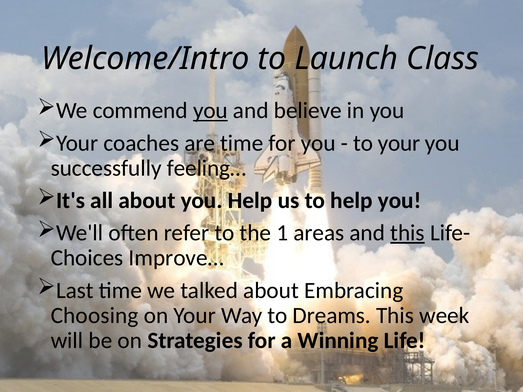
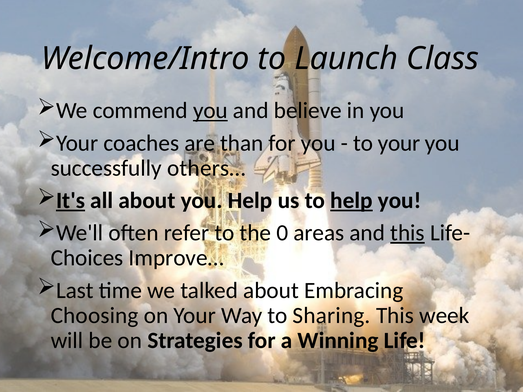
are time: time -> than (242, 143)
feeling…: feeling… -> others… (206, 168)
It's underline: none -> present (71, 201)
help underline: none -> present (351, 201)
1: 1 -> 0 (282, 233)
Dreams: Dreams -> Sharing (332, 316)
